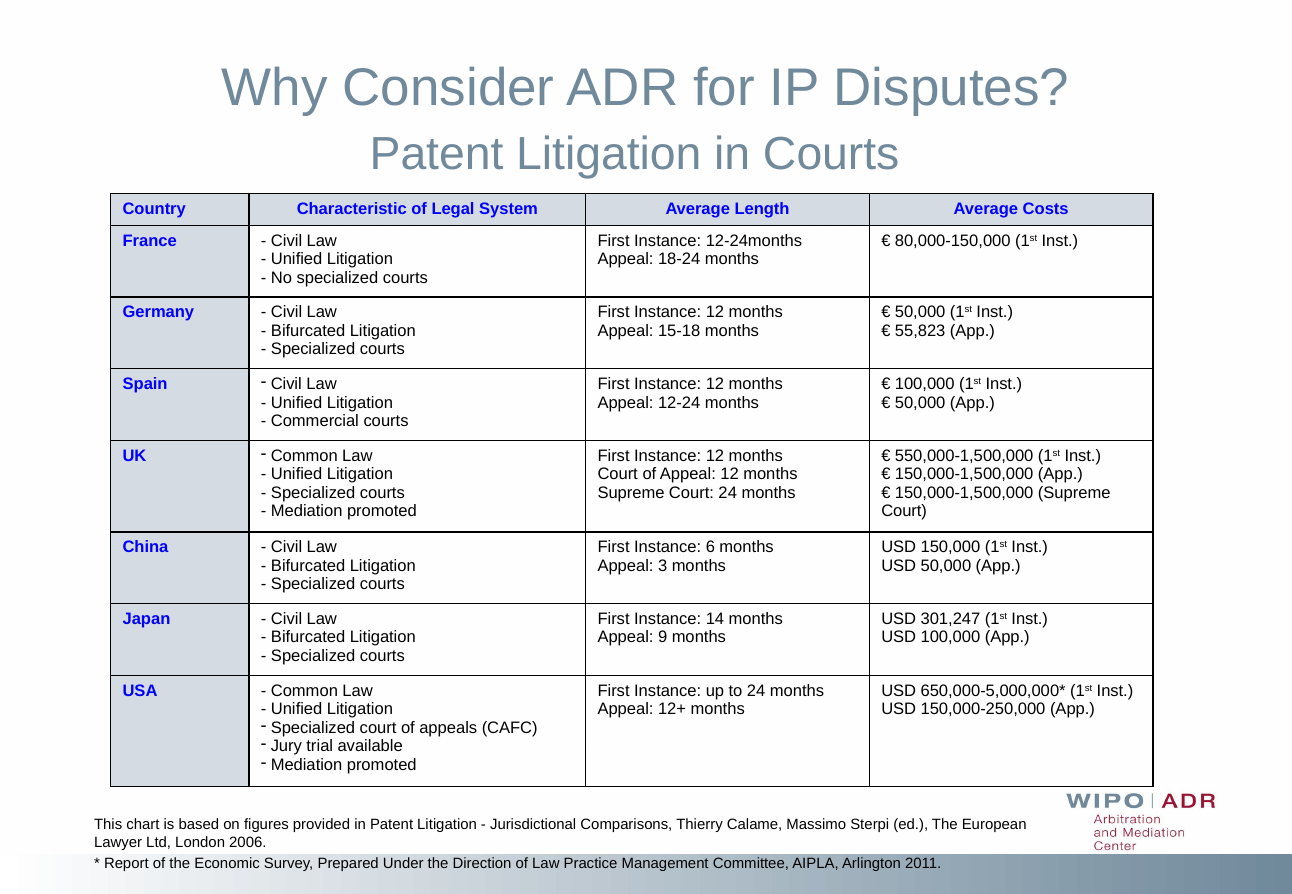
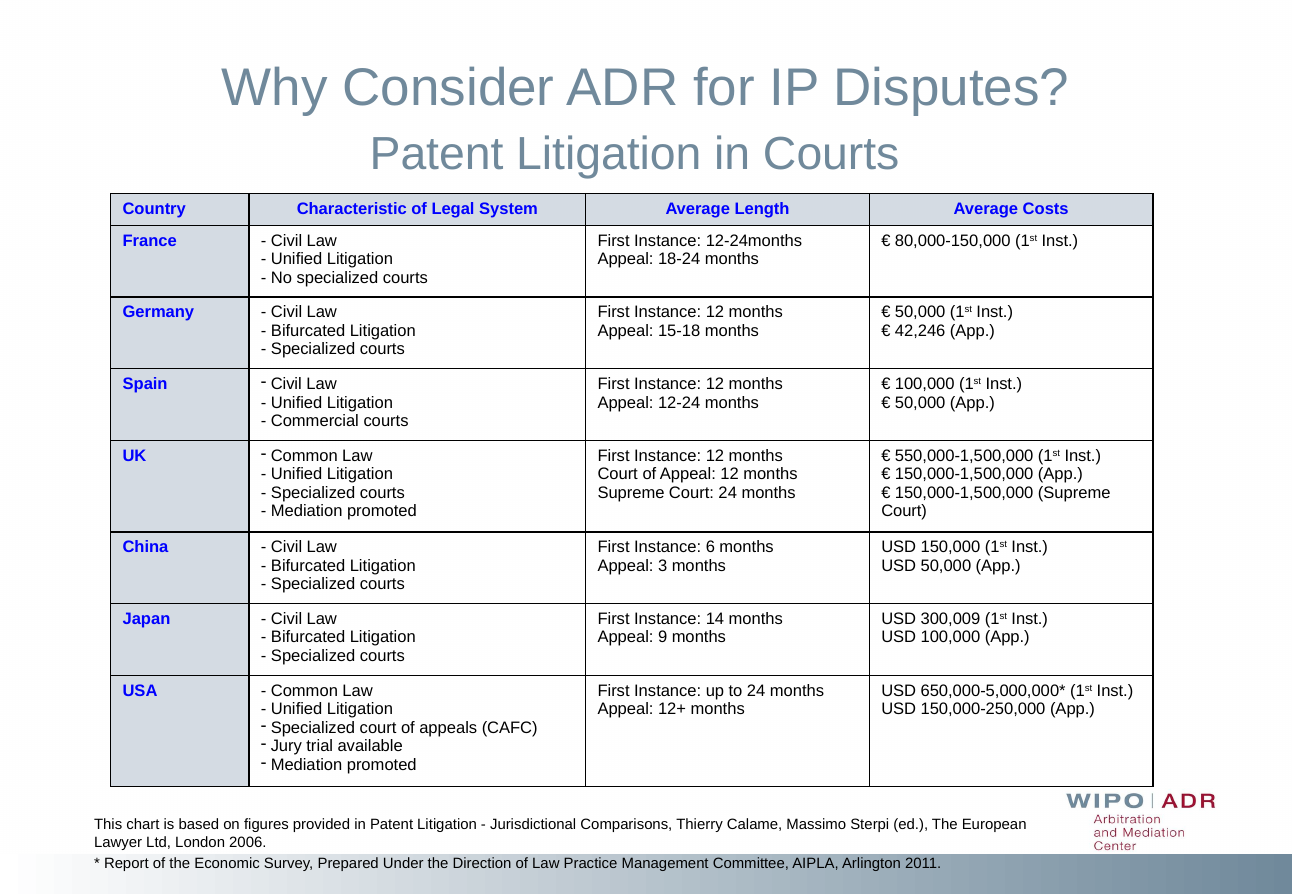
55,823: 55,823 -> 42,246 (920, 331)
301,247: 301,247 -> 300,009 (950, 619)
